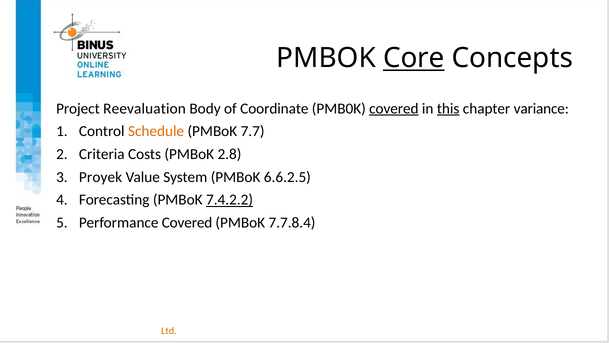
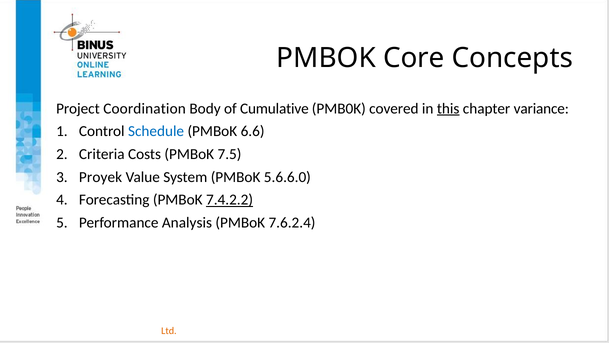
Core underline: present -> none (414, 58)
Reevaluation: Reevaluation -> Coordination (145, 108)
Coordinate: Coordinate -> Cumulative (274, 108)
covered underline: present -> none (394, 108)
Schedule colour: orange -> blue (156, 131)
7.7: 7.7 -> 6.6 (253, 131)
2.8: 2.8 -> 7.5 (230, 154)
6.6.2.5: 6.6.2.5 -> 5.6.6.0 (287, 177)
Performance Covered: Covered -> Analysis (187, 222)
7.7.8.4: 7.7.8.4 -> 7.6.2.4 (292, 222)
